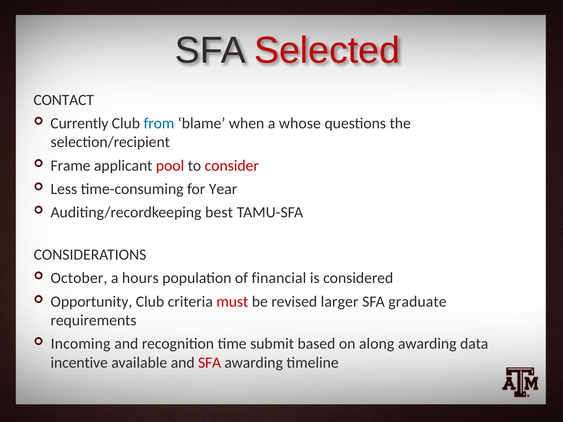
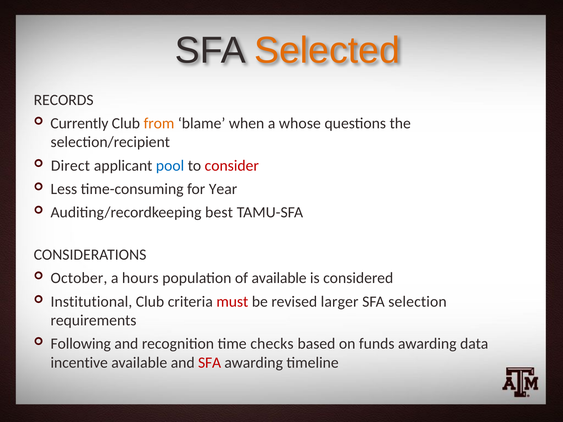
Selected colour: red -> orange (327, 50)
CONTACT: CONTACT -> RECORDS (64, 100)
from colour: blue -> orange (159, 123)
Frame: Frame -> Direct (70, 166)
pool colour: red -> blue (170, 166)
of financial: financial -> available (279, 278)
Opportunity: Opportunity -> Institutional (91, 302)
graduate: graduate -> selection (417, 302)
Incoming: Incoming -> Following (81, 344)
submit: submit -> checks (272, 344)
along: along -> funds (377, 344)
